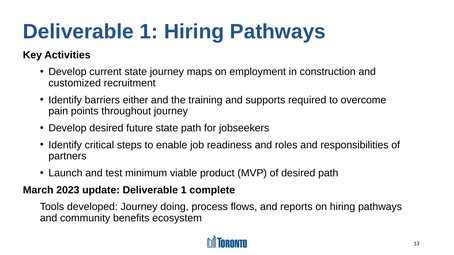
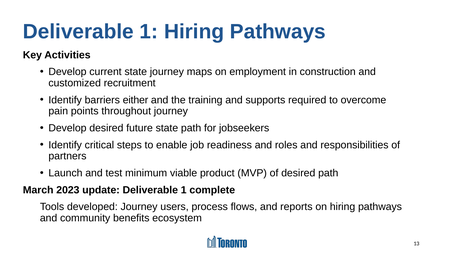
doing: doing -> users (175, 207)
